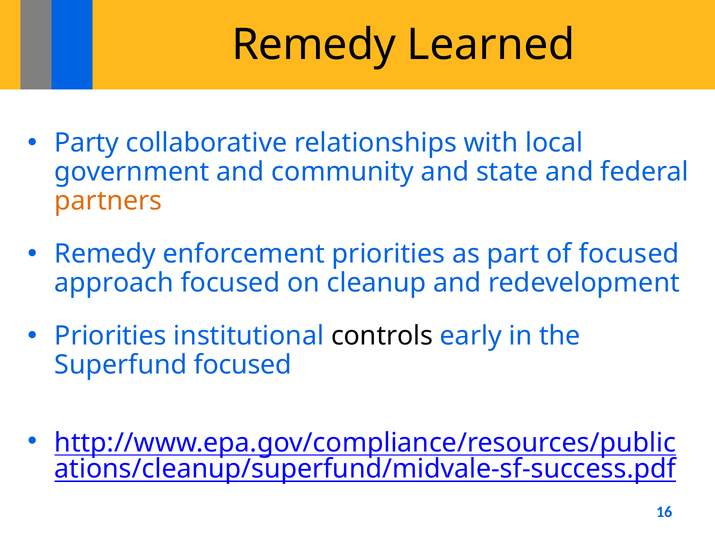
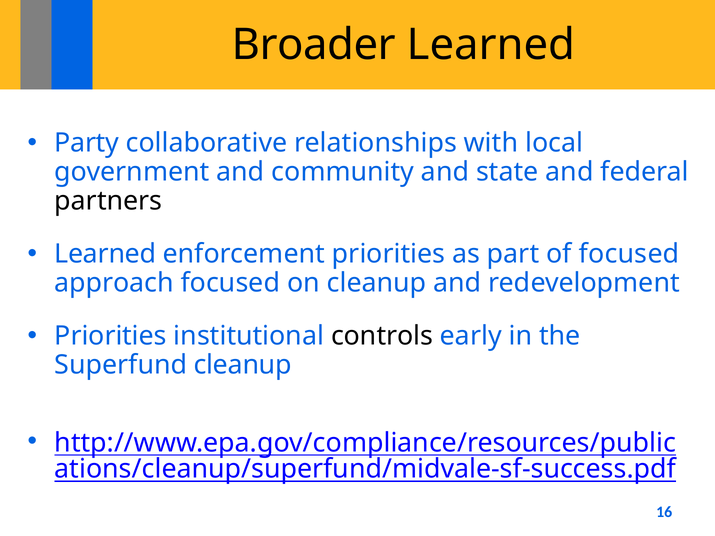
Remedy: Remedy -> Broader (314, 45)
partners colour: orange -> black (108, 201)
Remedy: Remedy -> Learned (105, 254)
Superfund focused: focused -> cleanup (243, 365)
